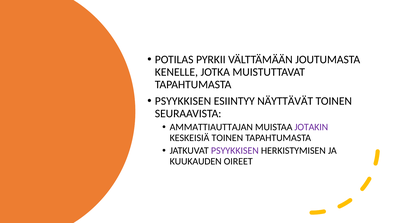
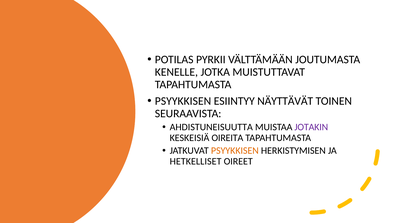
AMMATTIAUTTAJAN: AMMATTIAUTTAJAN -> AHDISTUNEISUUTTA (211, 127)
KESKEISIÄ TOINEN: TOINEN -> OIREITA (227, 138)
PSYYKKISEN colour: purple -> orange (235, 150)
KUUKAUDEN: KUUKAUDEN -> HETKELLISET (196, 161)
